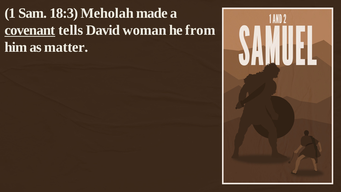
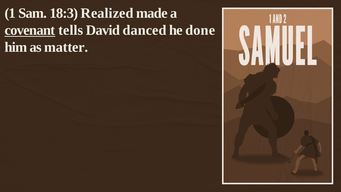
Meholah: Meholah -> Realized (107, 13)
woman: woman -> danced (145, 30)
from: from -> done (200, 30)
